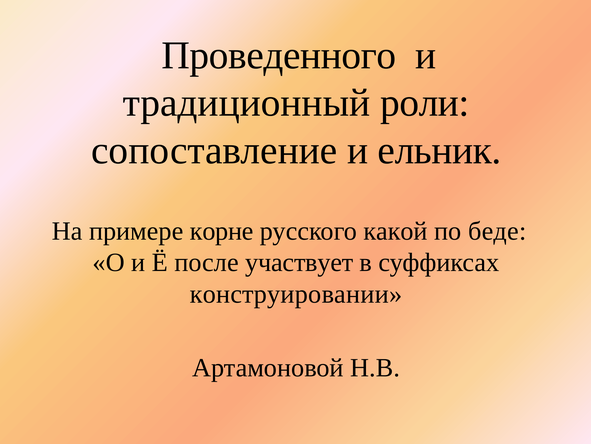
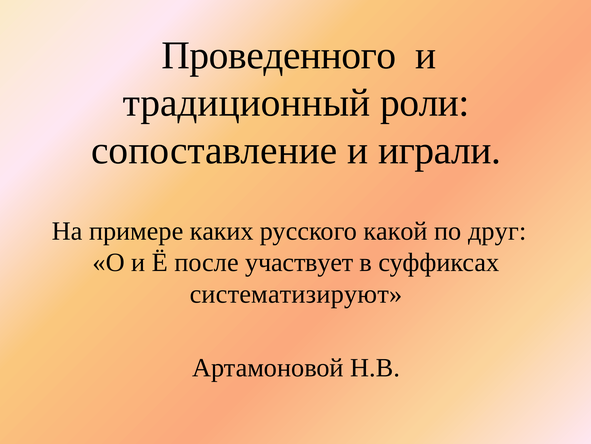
ельник: ельник -> играли (440, 150)
корне: корне -> каких (222, 231)
беде: беде -> друг (497, 231)
конструировании: конструировании -> систематизируют (296, 294)
